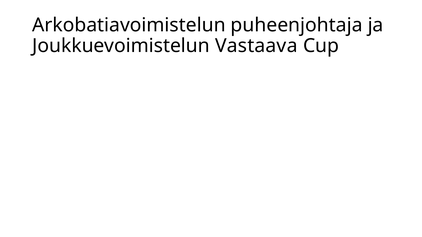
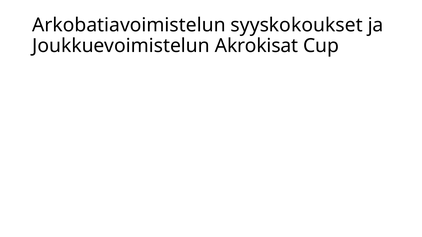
puheenjohtaja: puheenjohtaja -> syyskokoukset (297, 25)
Vastaava: Vastaava -> Akrokisat (257, 46)
